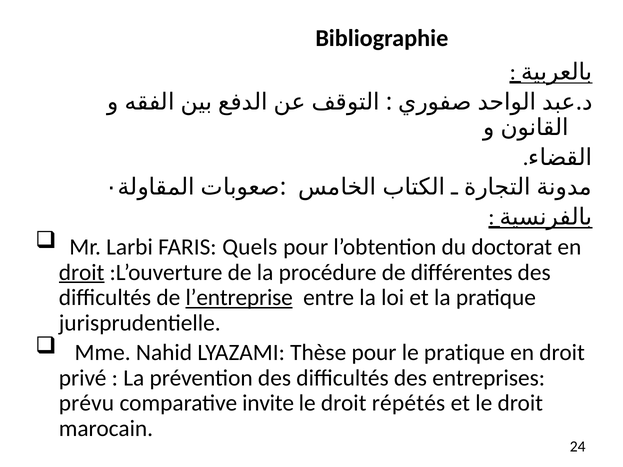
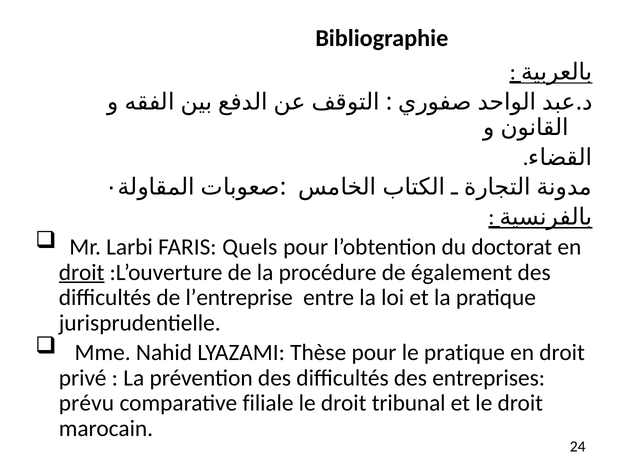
différentes: différentes -> également (462, 272)
l’entreprise underline: present -> none (239, 298)
invite: invite -> filiale (268, 403)
répétés: répétés -> tribunal (409, 403)
